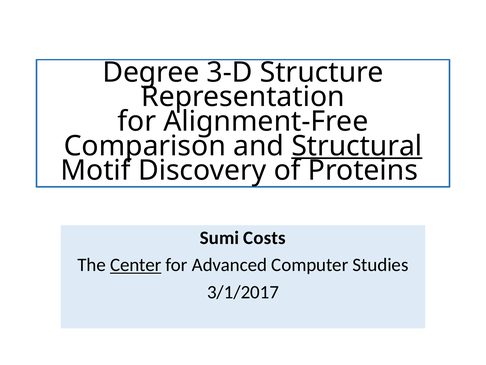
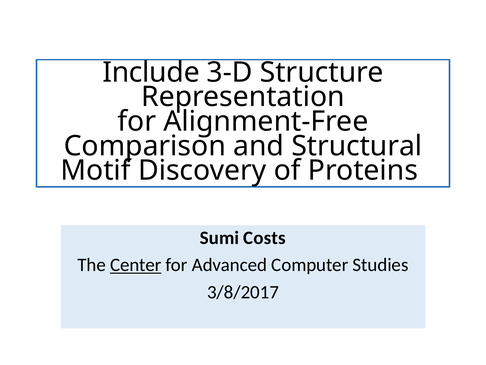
Degree: Degree -> Include (151, 72)
Structural underline: present -> none (357, 146)
3/1/2017: 3/1/2017 -> 3/8/2017 (243, 292)
